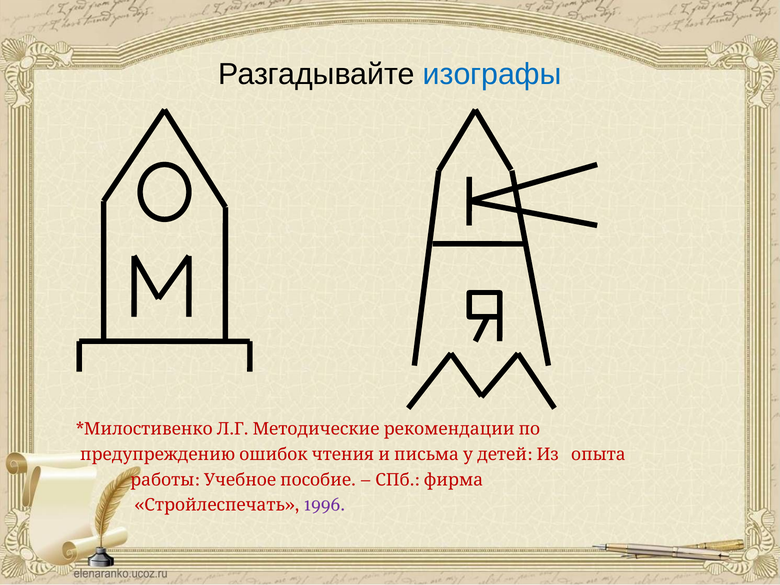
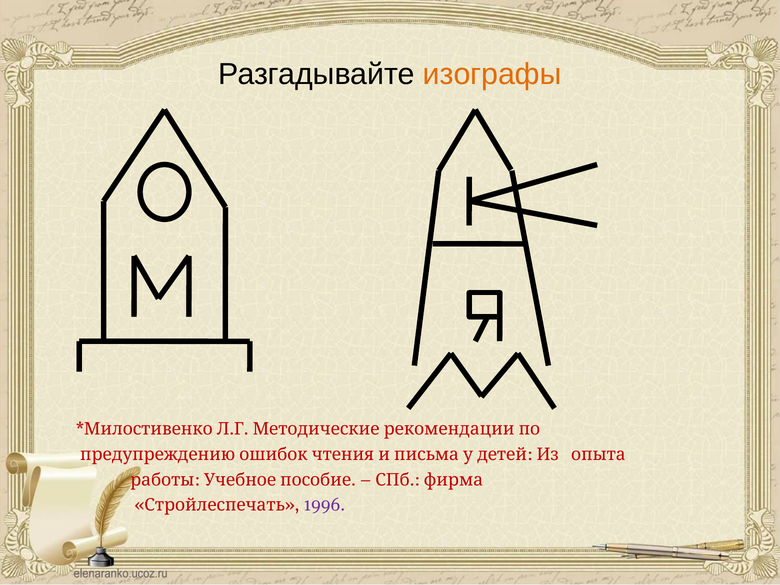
изографы colour: blue -> orange (492, 74)
